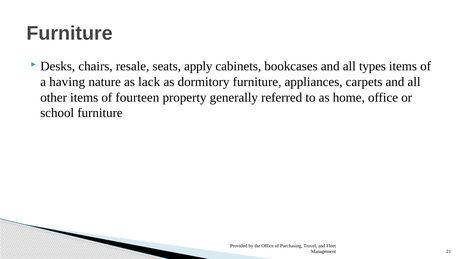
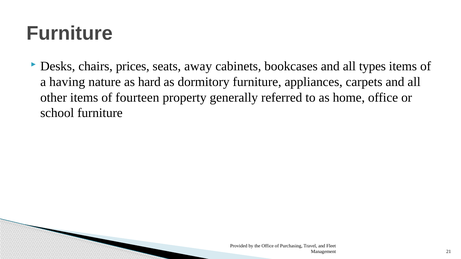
resale: resale -> prices (133, 66)
apply: apply -> away (198, 66)
lack: lack -> hard (149, 82)
